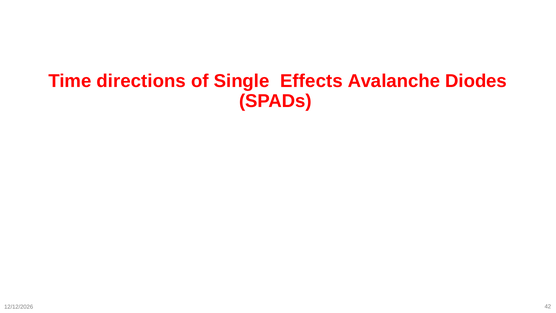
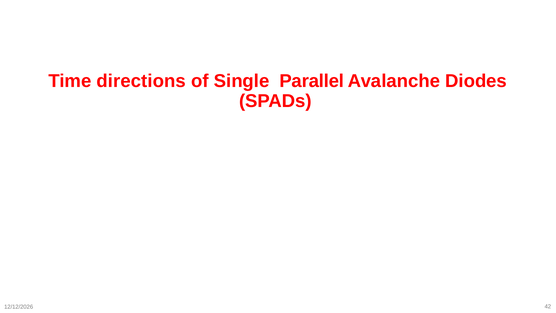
Effects: Effects -> Parallel (312, 81)
